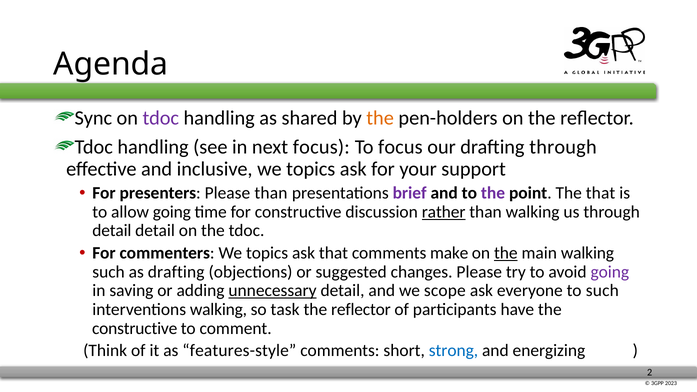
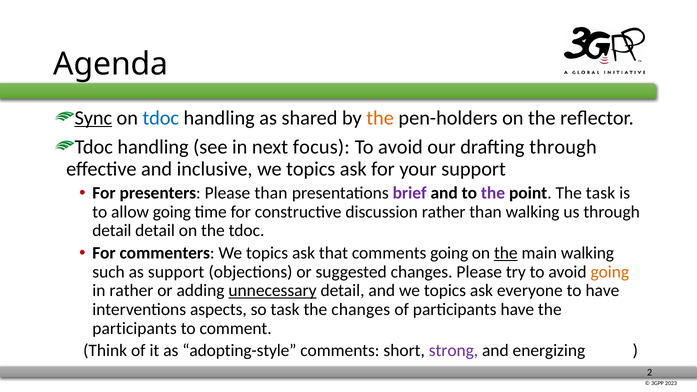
Sync underline: none -> present (93, 118)
tdoc colour: purple -> blue (161, 118)
focus: focus -> avoid (400, 147)
The that: that -> task (601, 193)
rather underline: present -> none (444, 212)
comments make: make -> going (449, 253)
as drafting: drafting -> support (176, 272)
going colour: purple -> orange (610, 272)
in saving: saving -> rather (131, 291)
and we scope: scope -> topics (445, 291)
to such: such -> have (602, 291)
interventions walking: walking -> aspects (218, 310)
reflector: reflector -> changes (361, 310)
constructive: constructive -> participants (135, 328)
features-style: features-style -> adopting-style (239, 351)
strong colour: blue -> purple (453, 351)
